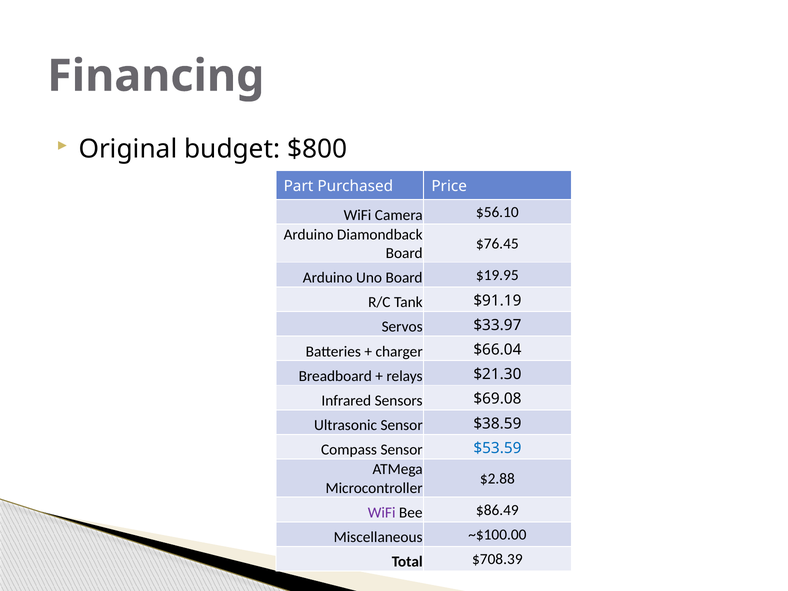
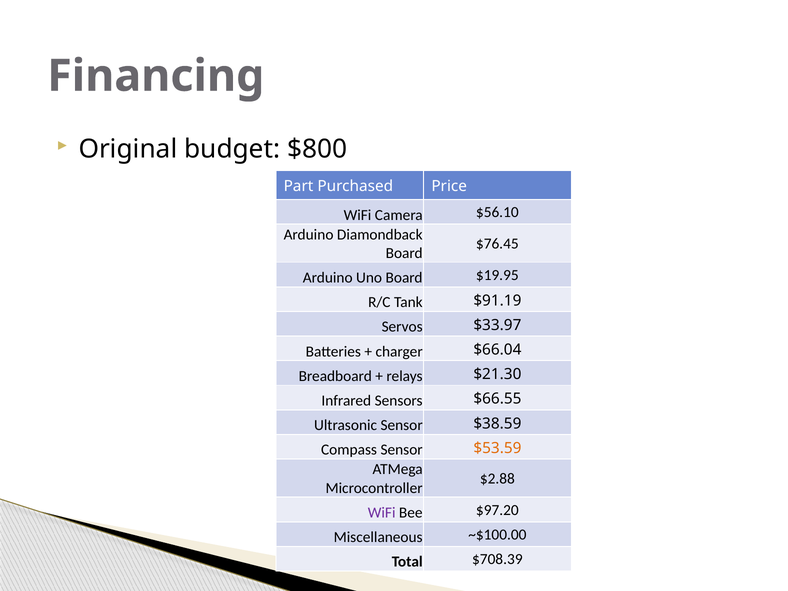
$69.08: $69.08 -> $66.55 (497, 399)
$53.59 colour: blue -> orange (497, 448)
$86.49: $86.49 -> $97.20 (497, 510)
